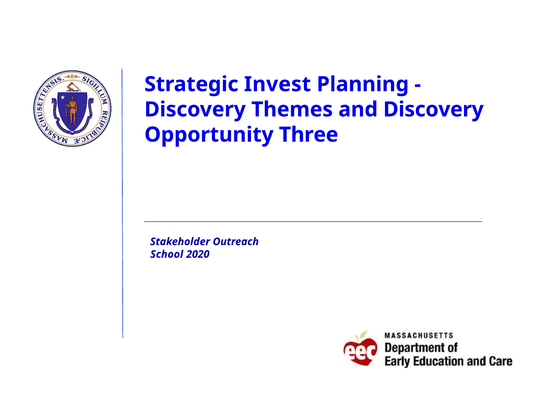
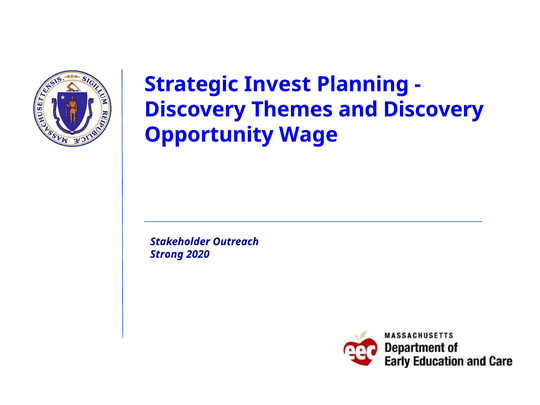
Three: Three -> Wage (308, 135)
School: School -> Strong (167, 254)
